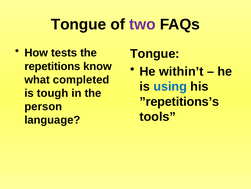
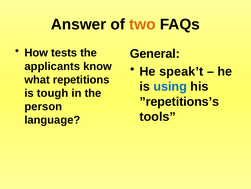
Tongue: Tongue -> Answer (79, 24)
two colour: purple -> orange (142, 24)
Tongue: Tongue -> General (155, 54)
repetitions: repetitions -> applicants (52, 66)
within’t: within’t -> speak’t (181, 71)
completed: completed -> repetitions (81, 79)
